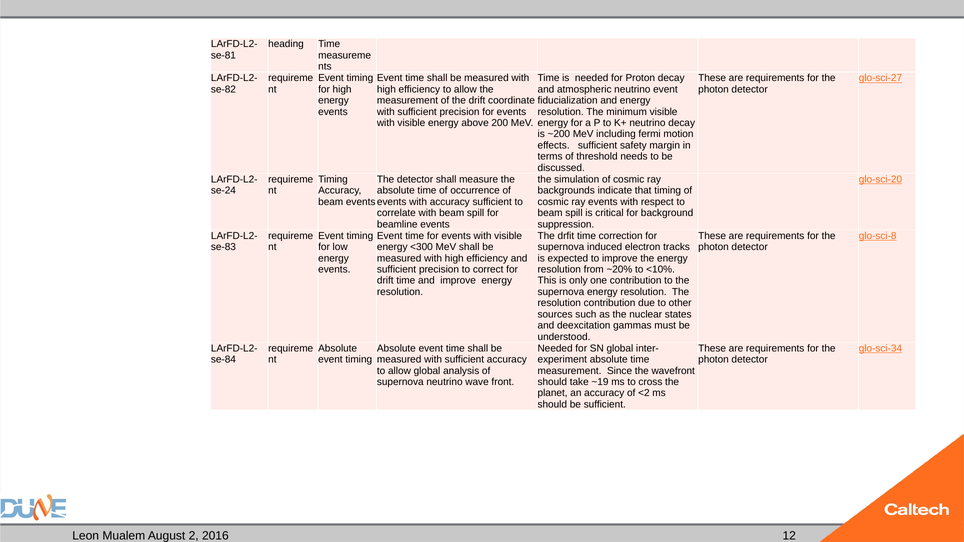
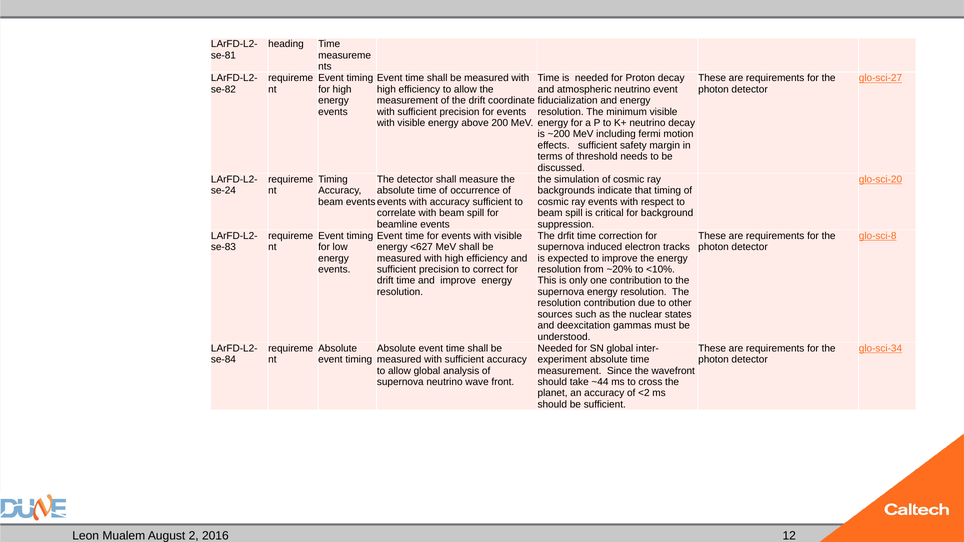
<300: <300 -> <627 (422, 247)
~19: ~19 -> ~44 (600, 382)
